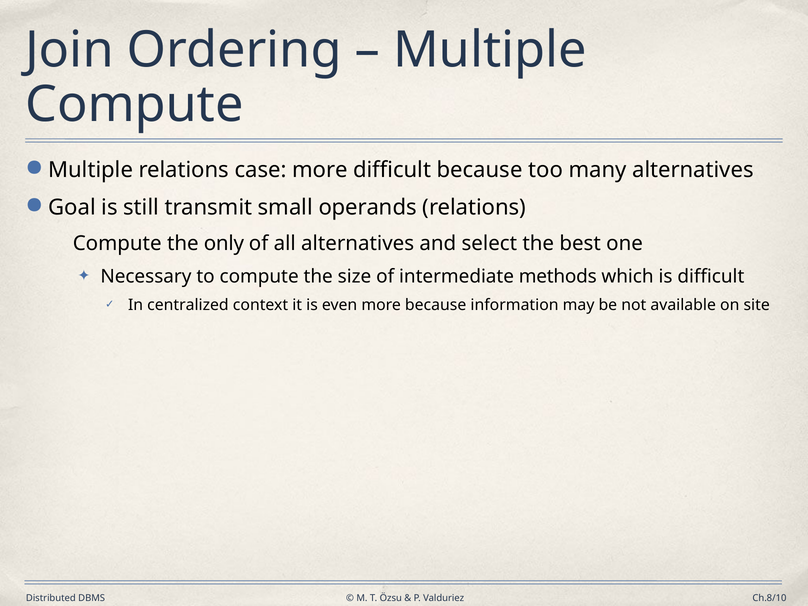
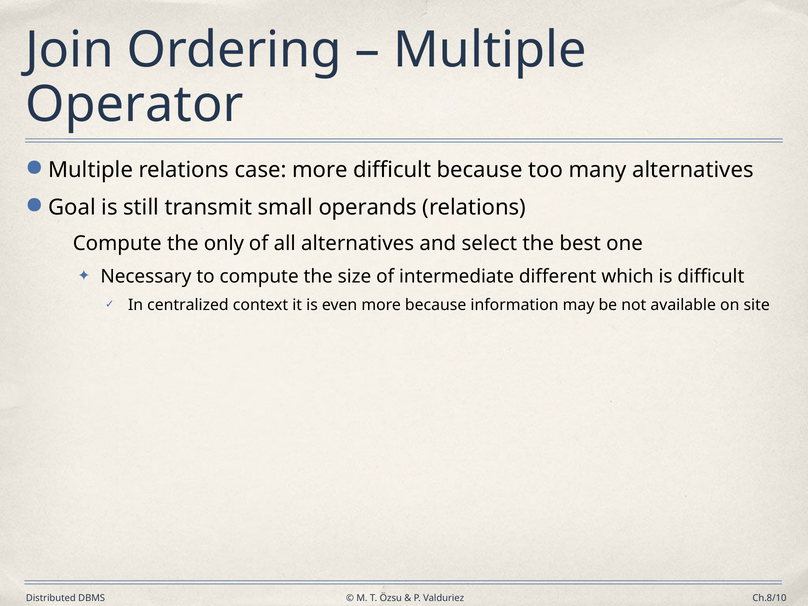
Compute: Compute -> Operator (134, 105)
methods: methods -> different (558, 276)
